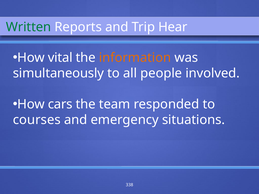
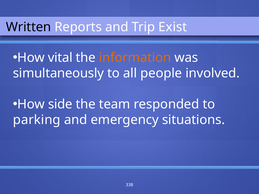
Written colour: green -> black (29, 27)
Hear: Hear -> Exist (173, 27)
cars: cars -> side (60, 104)
courses: courses -> parking (37, 120)
